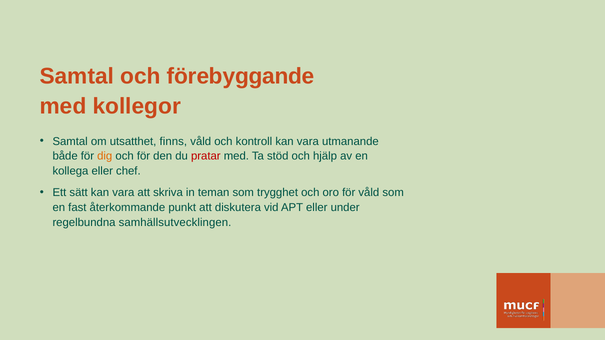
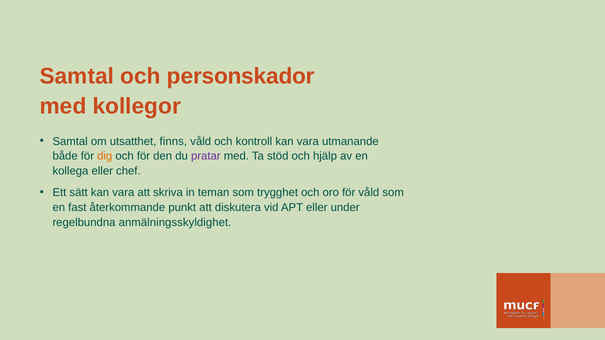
förebyggande: förebyggande -> personskador (241, 77)
pratar colour: red -> purple (206, 156)
samhällsutvecklingen: samhällsutvecklingen -> anmälningsskyldighet (175, 223)
